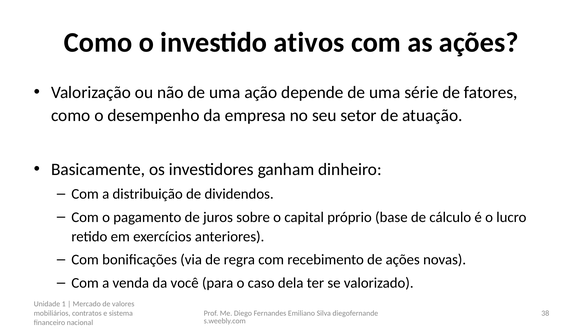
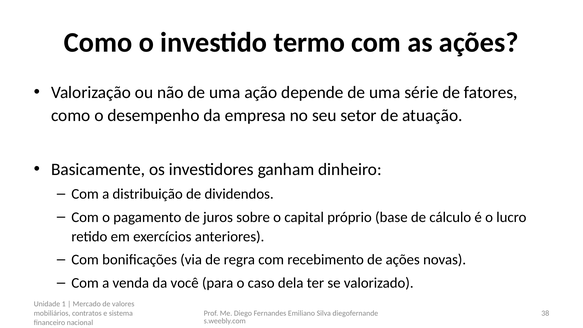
ativos: ativos -> termo (309, 42)
